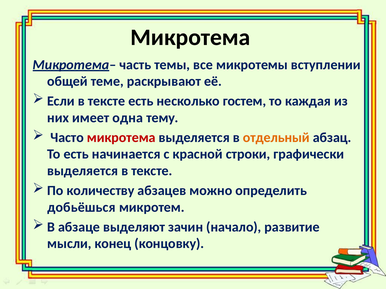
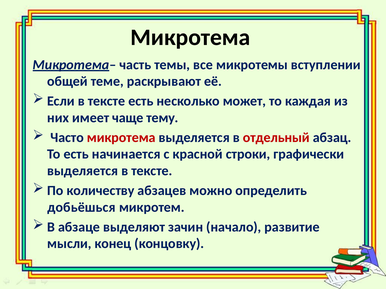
гостем: гостем -> может (244, 101)
одна: одна -> чаще (128, 118)
отдельный colour: orange -> red (276, 138)
